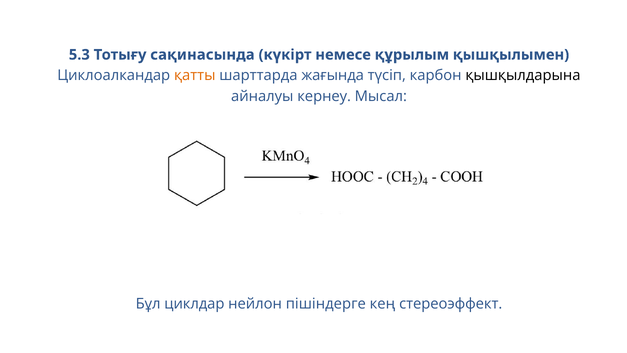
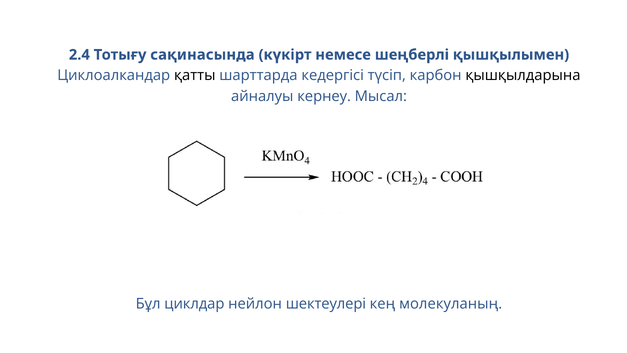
5.3: 5.3 -> 2.4 (79, 55)
құрылым: құрылым -> шеңберлі (412, 55)
қатты colour: orange -> black (195, 75)
жағында: жағында -> кедергісі (333, 75)
пішіндерге: пішіндерге -> шектеулері (326, 303)
стереоэффект: стереоэффект -> молекуланың (451, 303)
